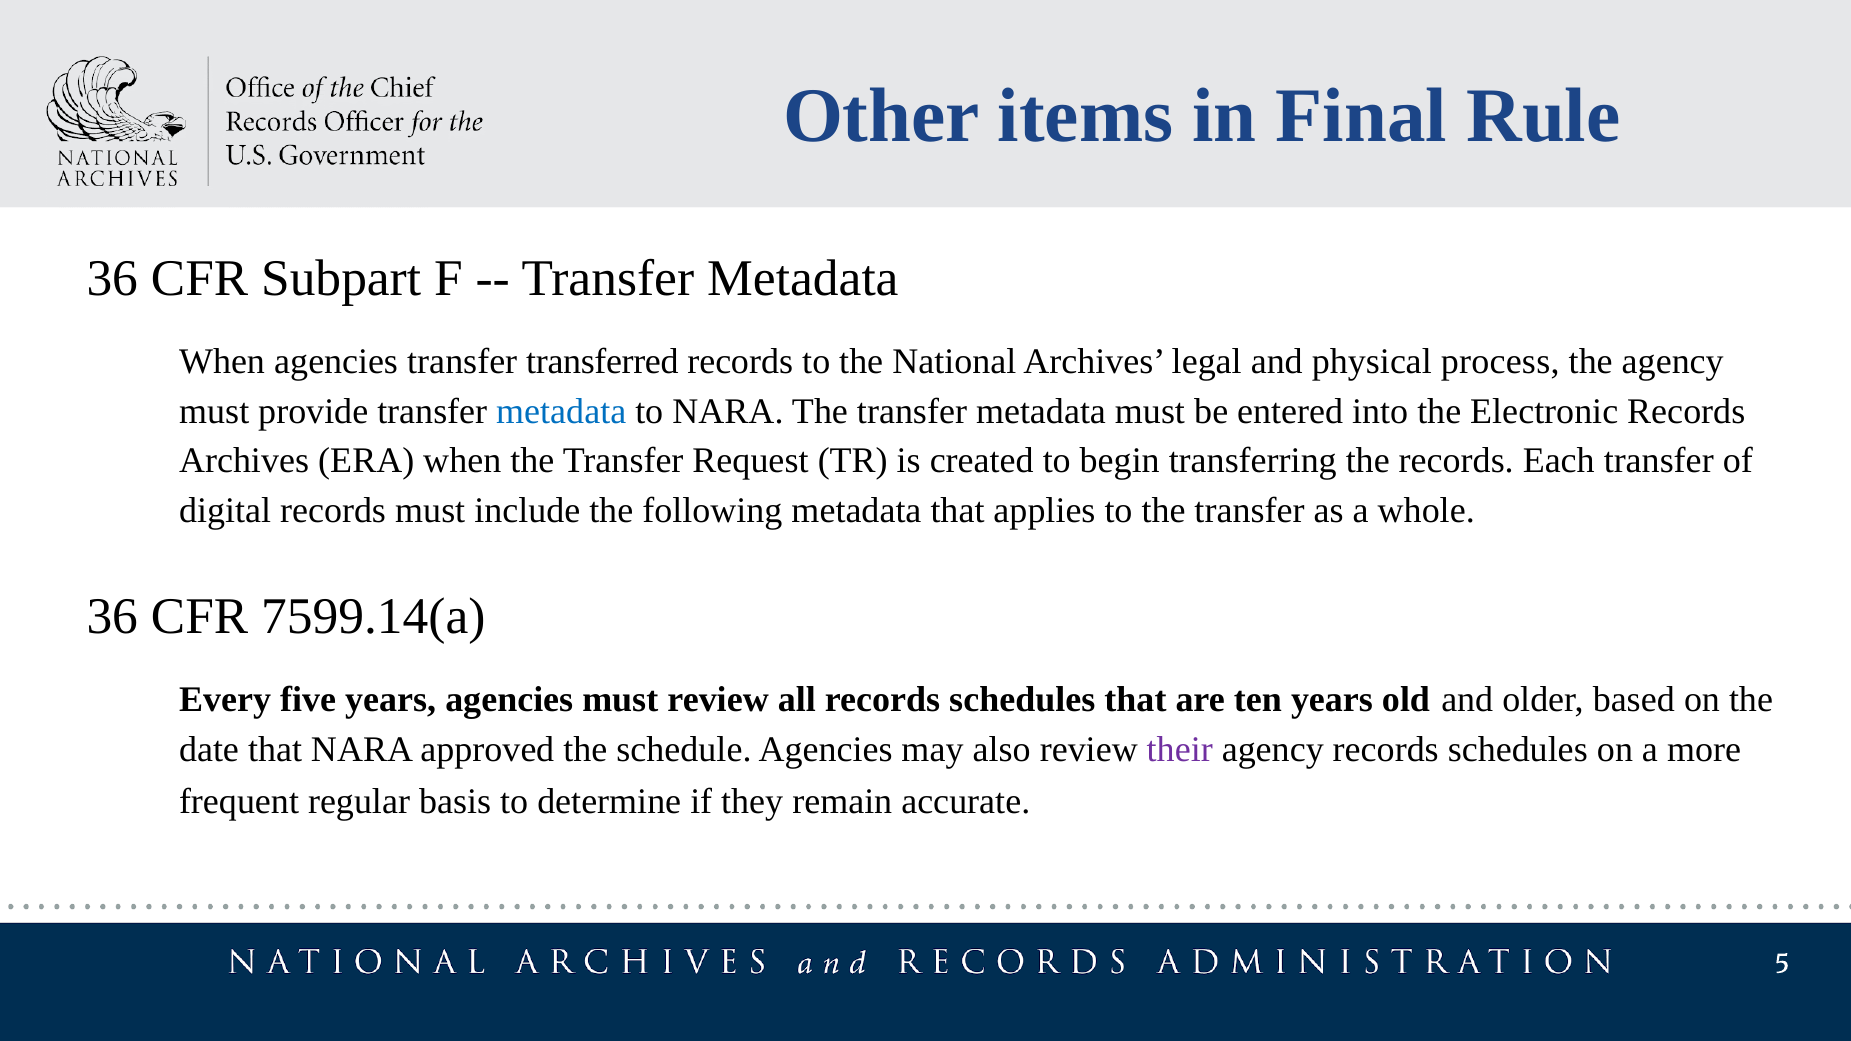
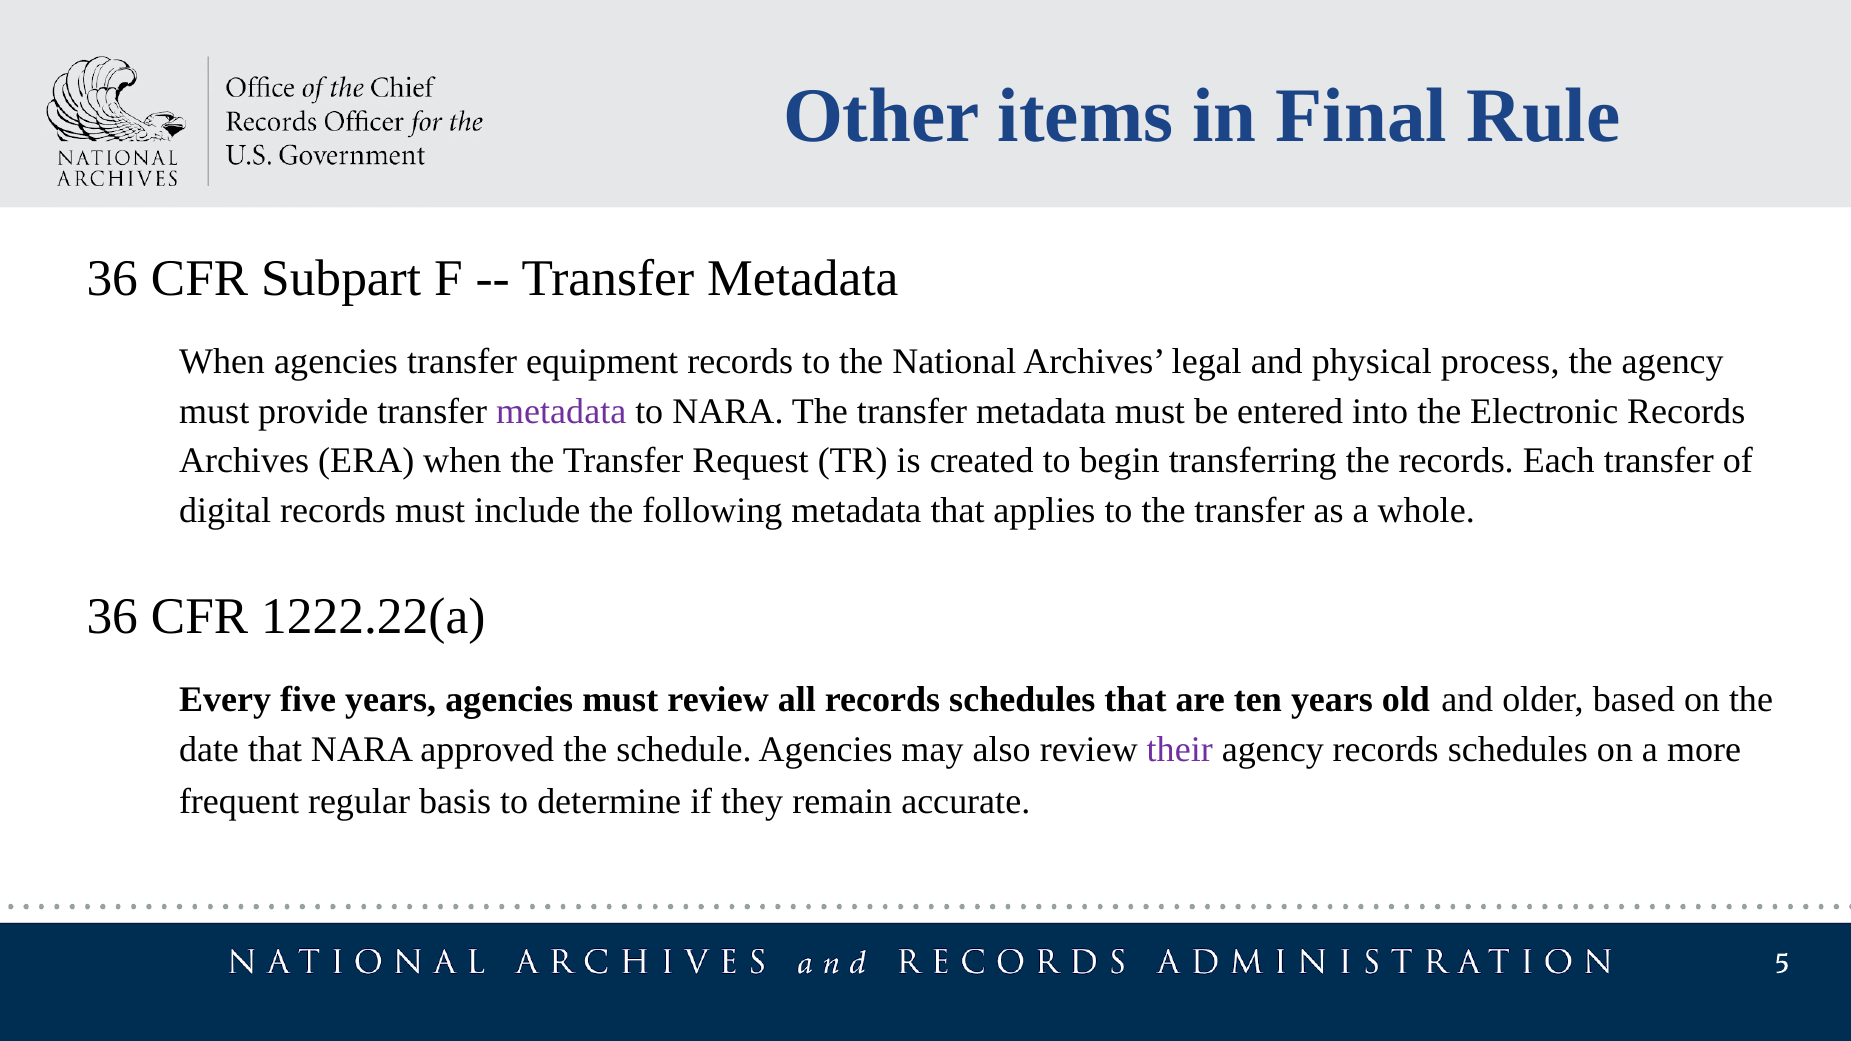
transferred: transferred -> equipment (602, 362)
metadata colour: blue -> purple (561, 412)
7599.14(a: 7599.14(a -> 1222.22(a (373, 616)
